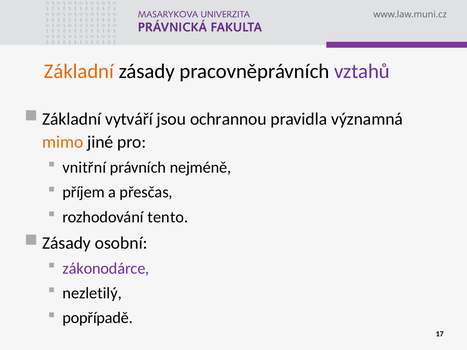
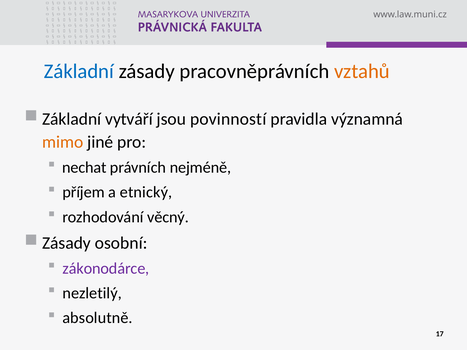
Základní colour: orange -> blue (79, 71)
vztahů colour: purple -> orange (362, 71)
ochrannou: ochrannou -> povinností (228, 119)
vnitřní: vnitřní -> nechat (84, 168)
přesčas: přesčas -> etnický (146, 192)
tento: tento -> věcný (168, 217)
popřípadě: popřípadě -> absolutně (98, 318)
